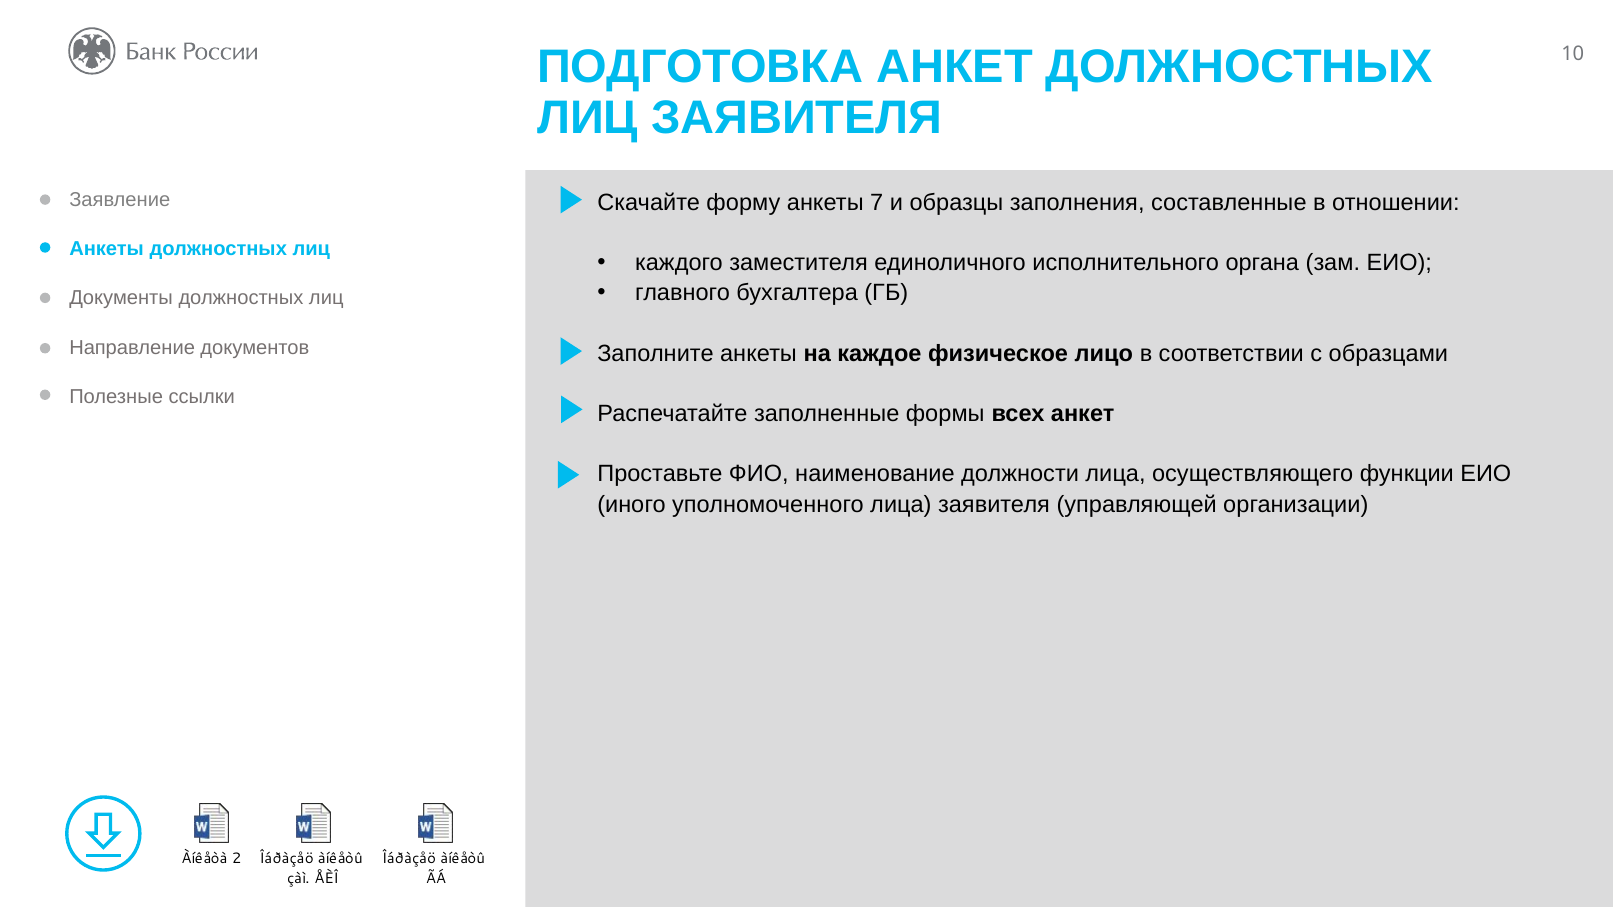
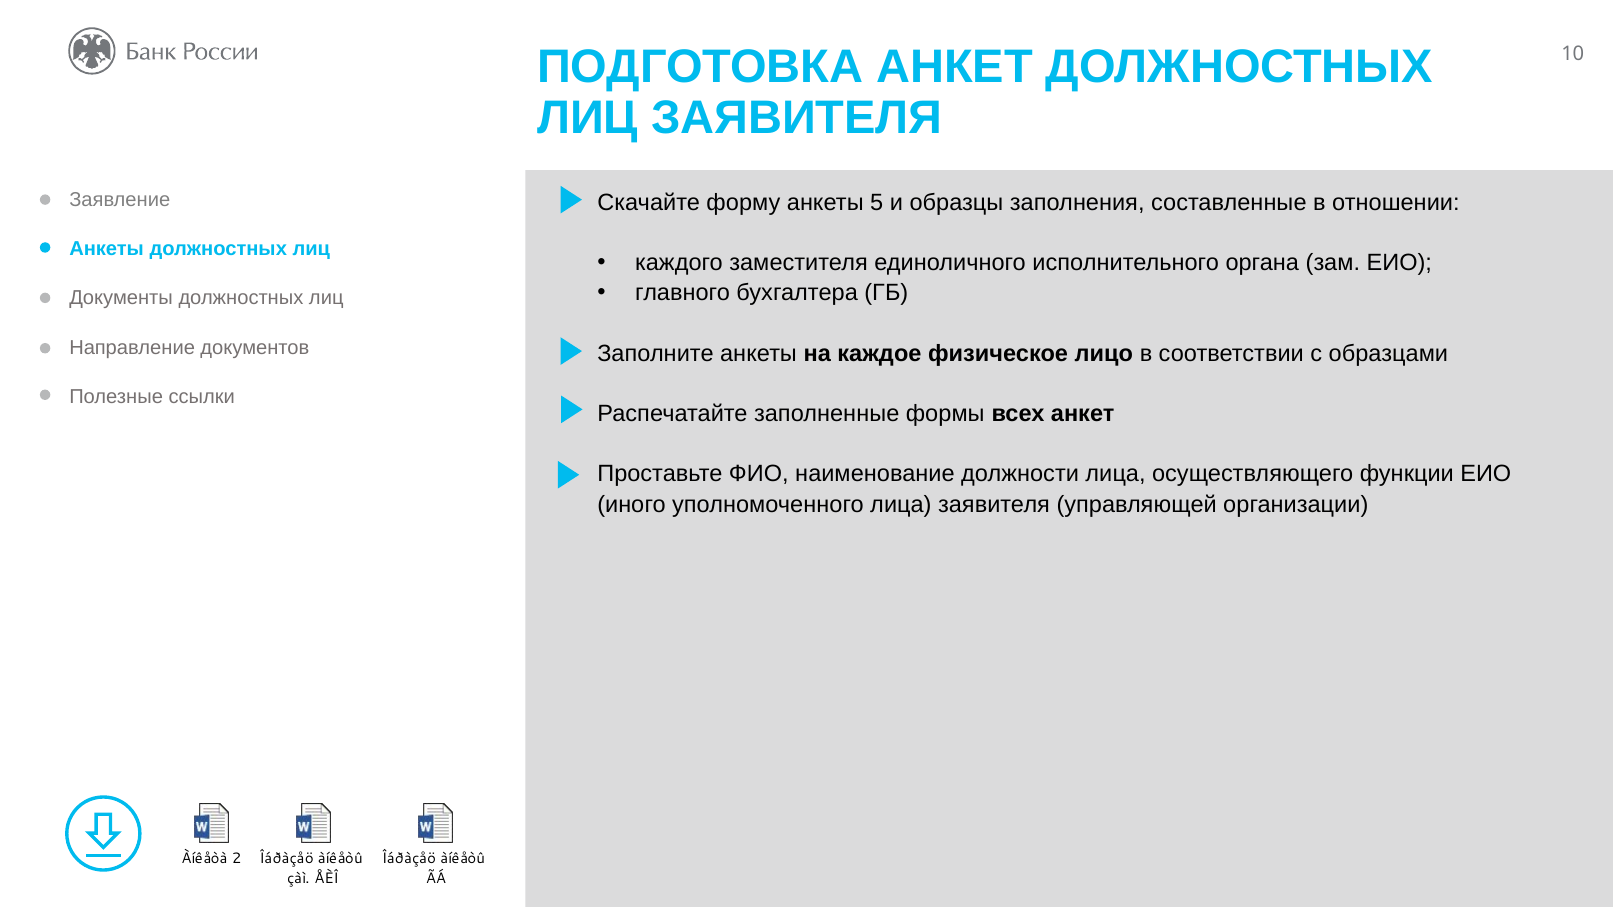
7: 7 -> 5 (877, 203)
